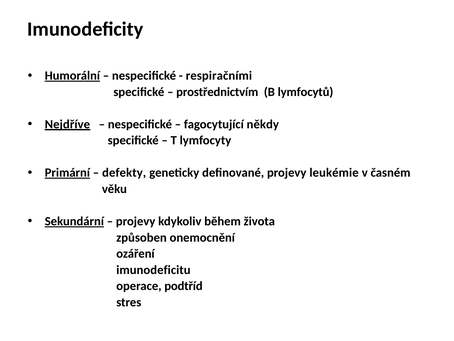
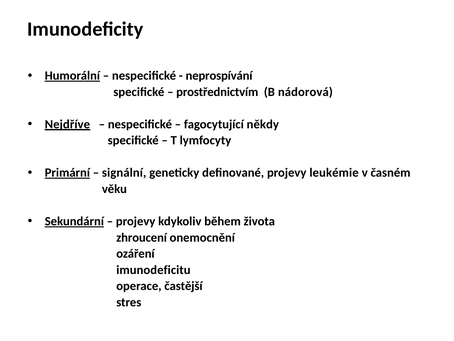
respiračními: respiračními -> neprospívání (219, 76)
lymfocytů: lymfocytů -> nádorová (305, 92)
defekty: defekty -> signální (124, 173)
způsoben: způsoben -> zhroucení (142, 237)
podtříd: podtříd -> častější (183, 286)
